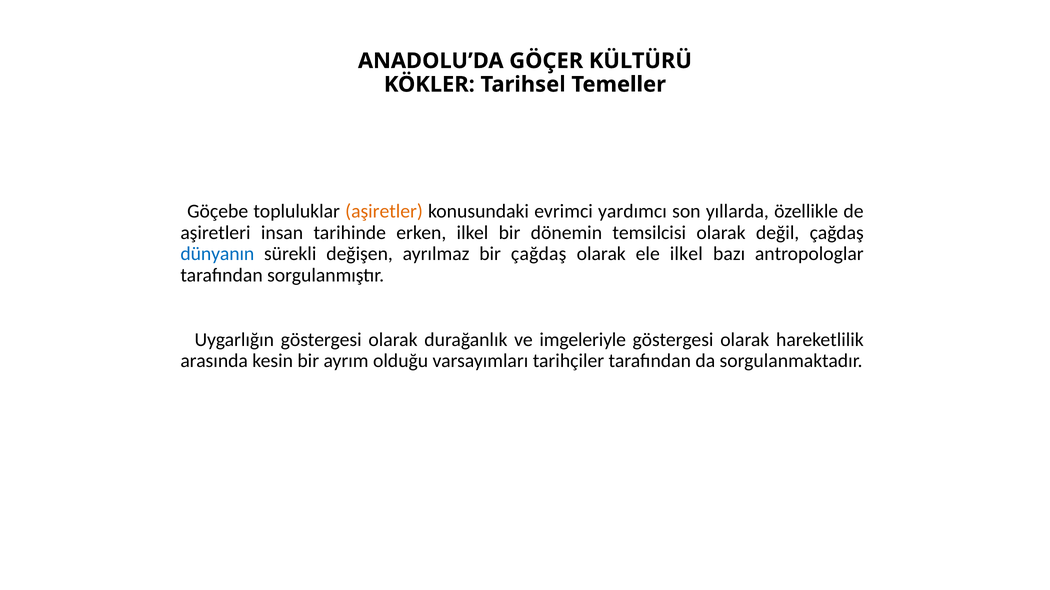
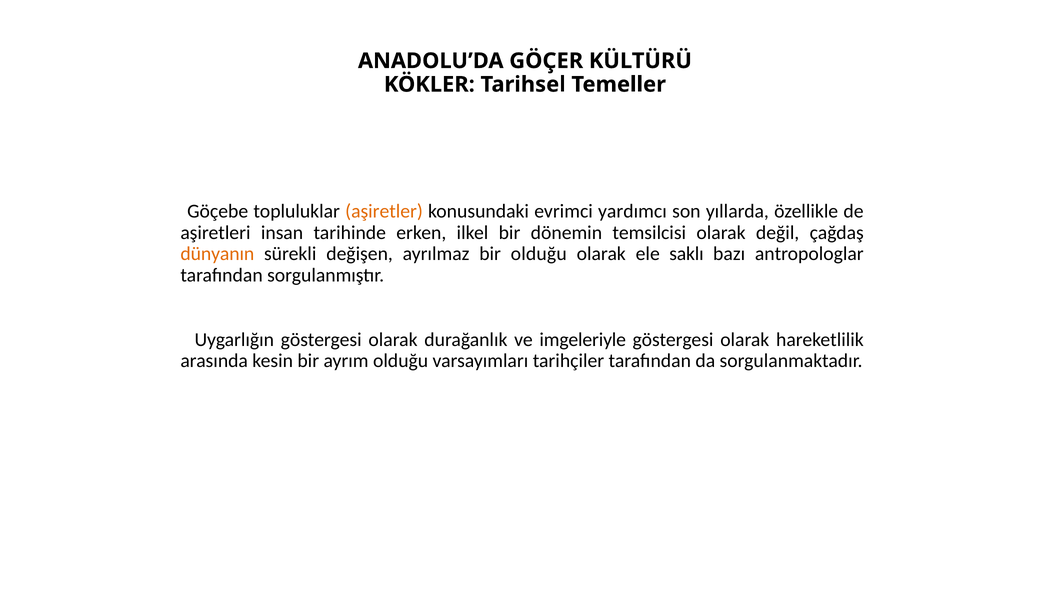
dünyanın colour: blue -> orange (217, 254)
bir çağdaş: çağdaş -> olduğu (539, 254)
ele ilkel: ilkel -> saklı (686, 254)
